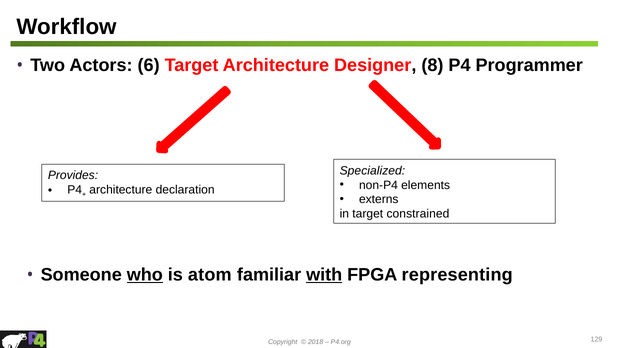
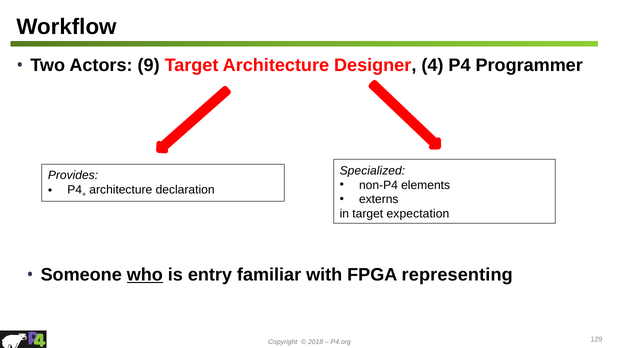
6: 6 -> 9 (149, 65)
8: 8 -> 4 (432, 65)
constrained: constrained -> expectation (418, 214)
atom: atom -> entry (210, 275)
with underline: present -> none (324, 275)
